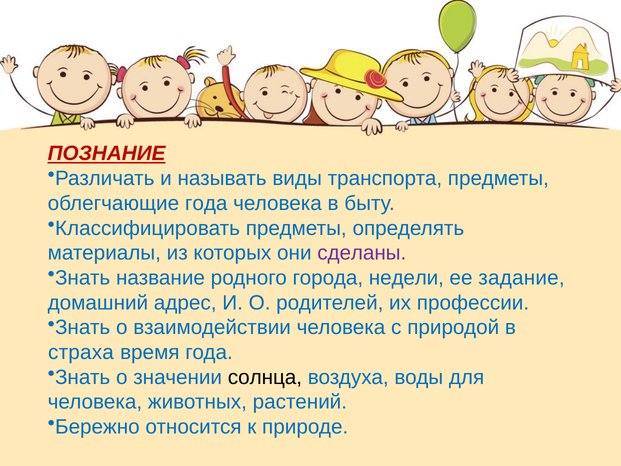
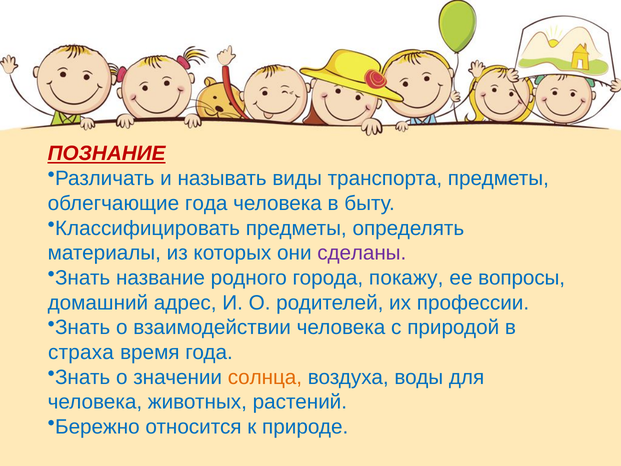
недели: недели -> покажу (406, 278)
задание: задание -> вопросы (522, 278)
солнца colour: black -> orange (265, 377)
